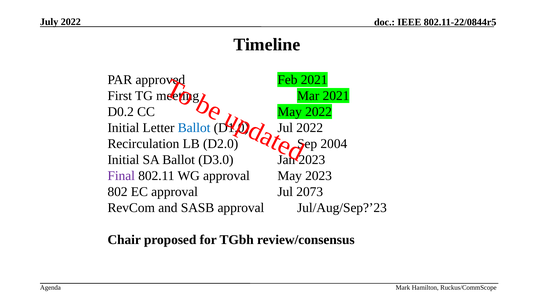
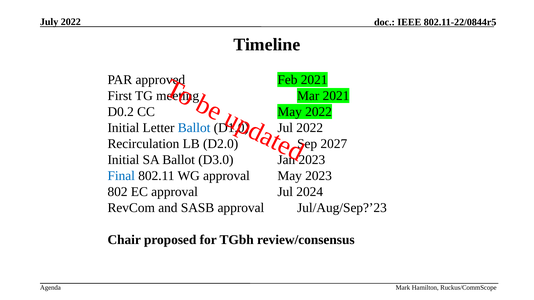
2004: 2004 -> 2027 (334, 144)
Final colour: purple -> blue (121, 176)
2073: 2073 -> 2024 (310, 192)
